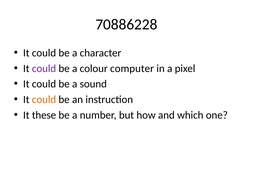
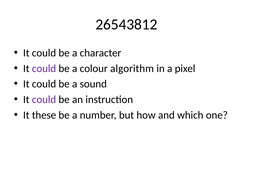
70886228: 70886228 -> 26543812 (126, 24)
computer: computer -> algorithm (132, 68)
could colour: orange -> purple (44, 99)
